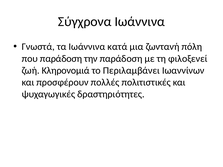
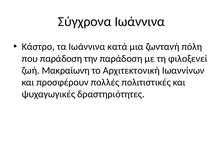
Γνωστά: Γνωστά -> Κάστρο (38, 47)
Κληρονομιά: Κληρονομιά -> Μακραίωνη (66, 71)
Περιλαμβάνει: Περιλαμβάνει -> Αρχιτεκτονική (131, 71)
